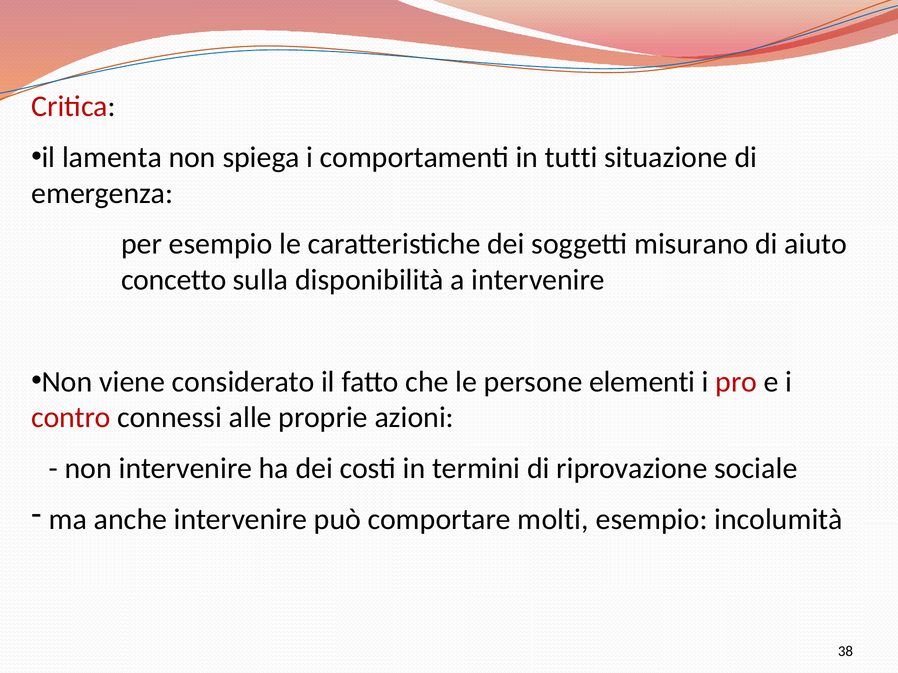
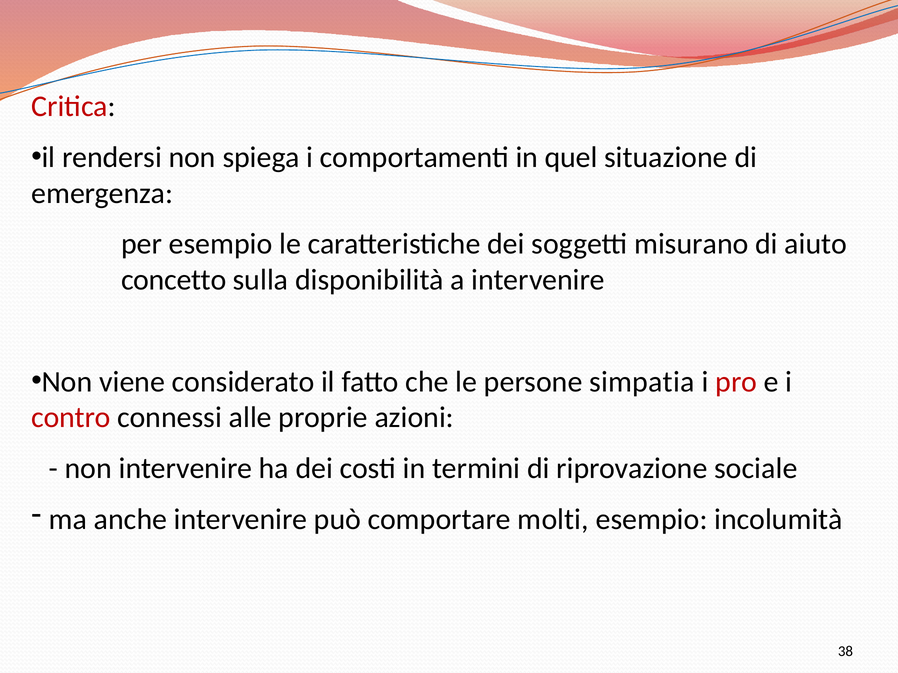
lamenta: lamenta -> rendersi (112, 157)
tutti: tutti -> quel (571, 157)
elementi: elementi -> simpatia (642, 382)
